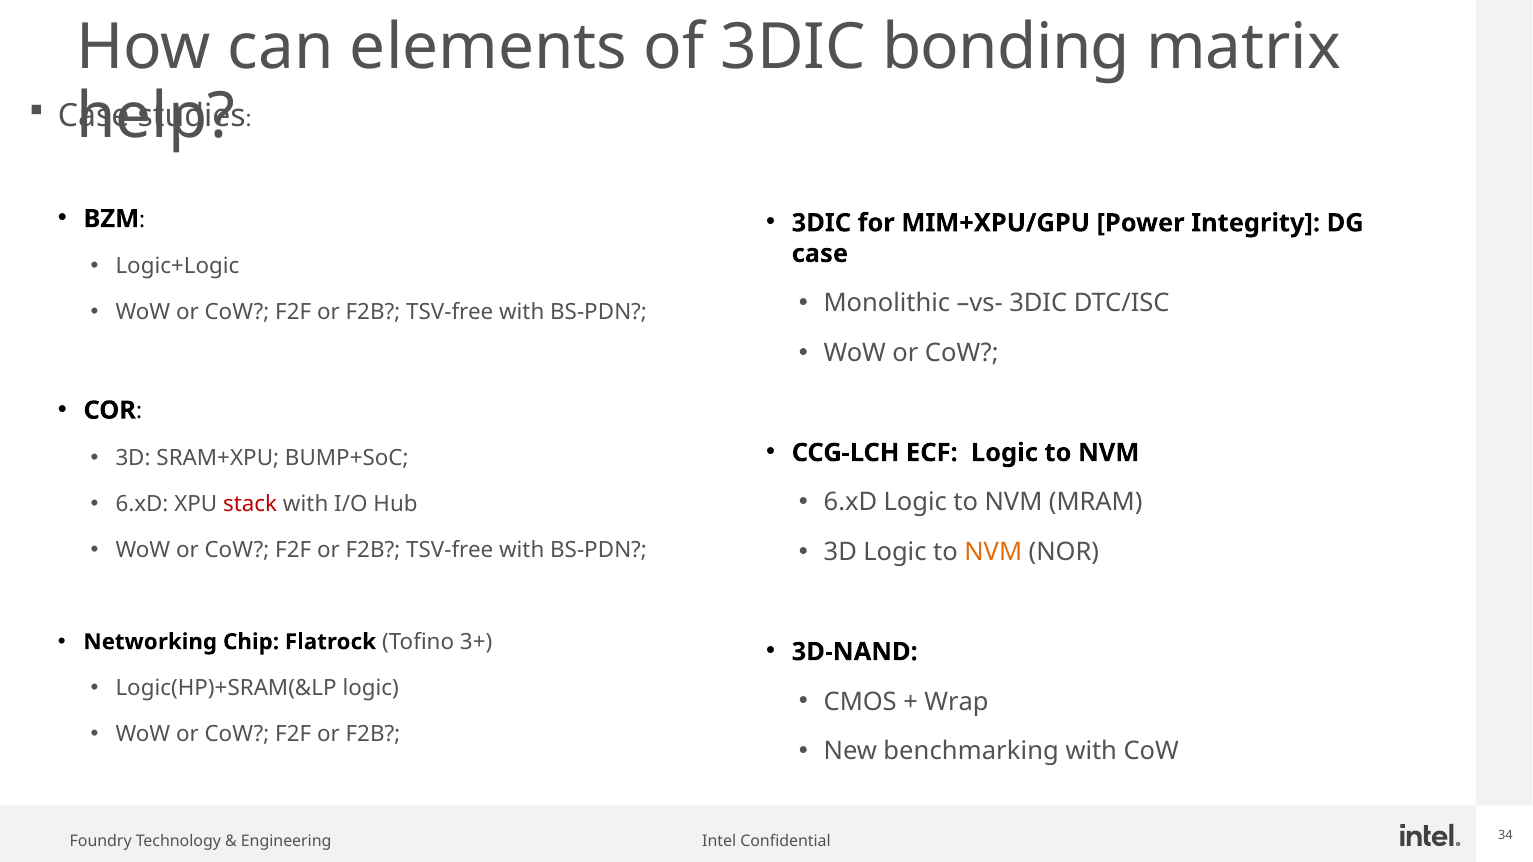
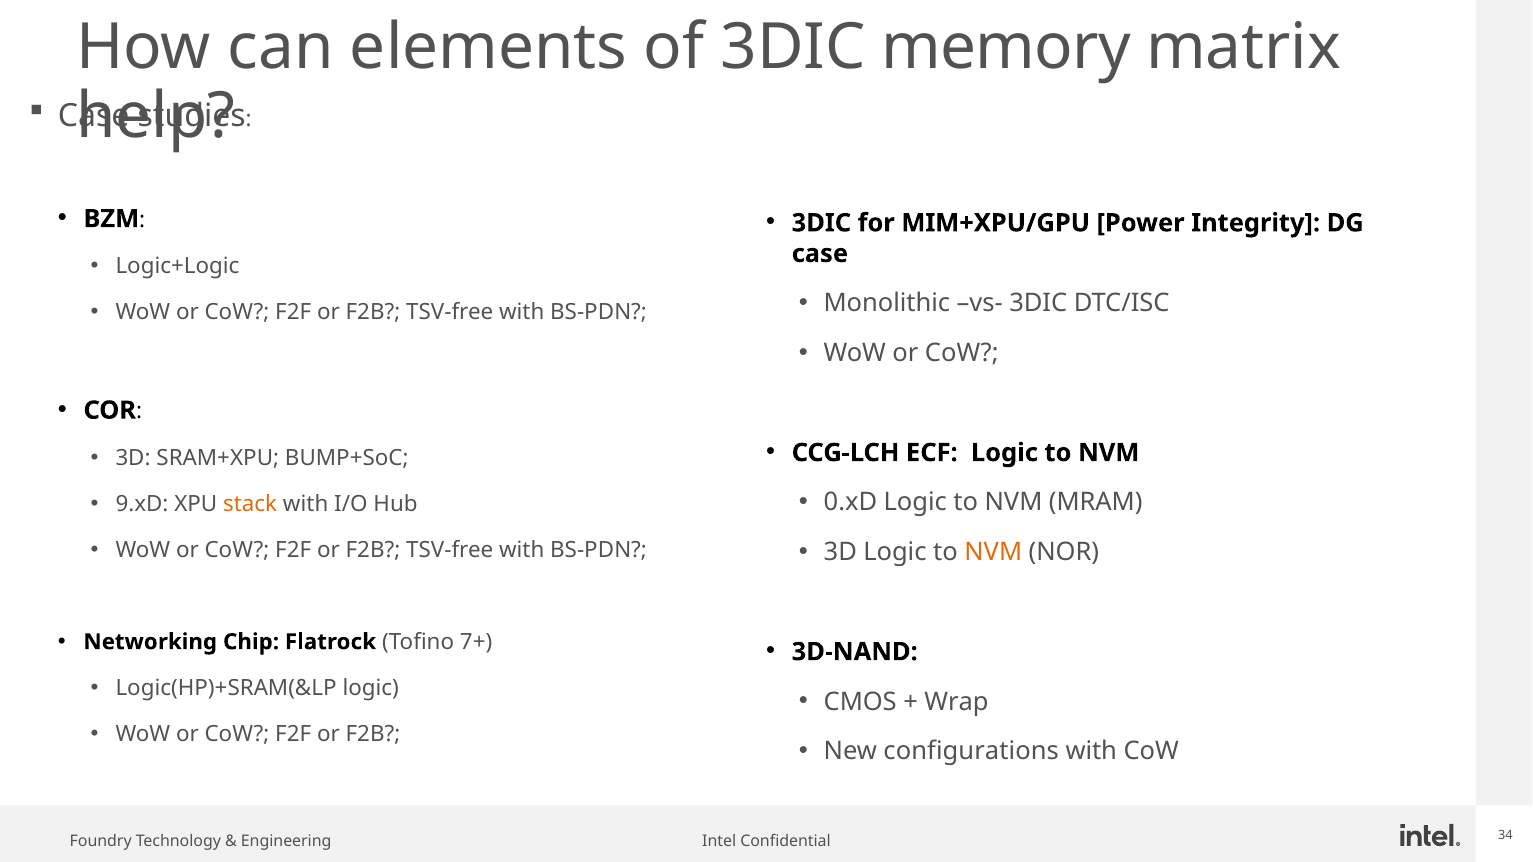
bonding: bonding -> memory (1006, 48)
6.xD: 6.xD -> 0.xD (850, 503)
6.xD: 6.xD -> 9.xD (142, 504)
stack colour: red -> orange (250, 504)
3+: 3+ -> 7+ (476, 642)
benchmarking: benchmarking -> configurations (971, 752)
